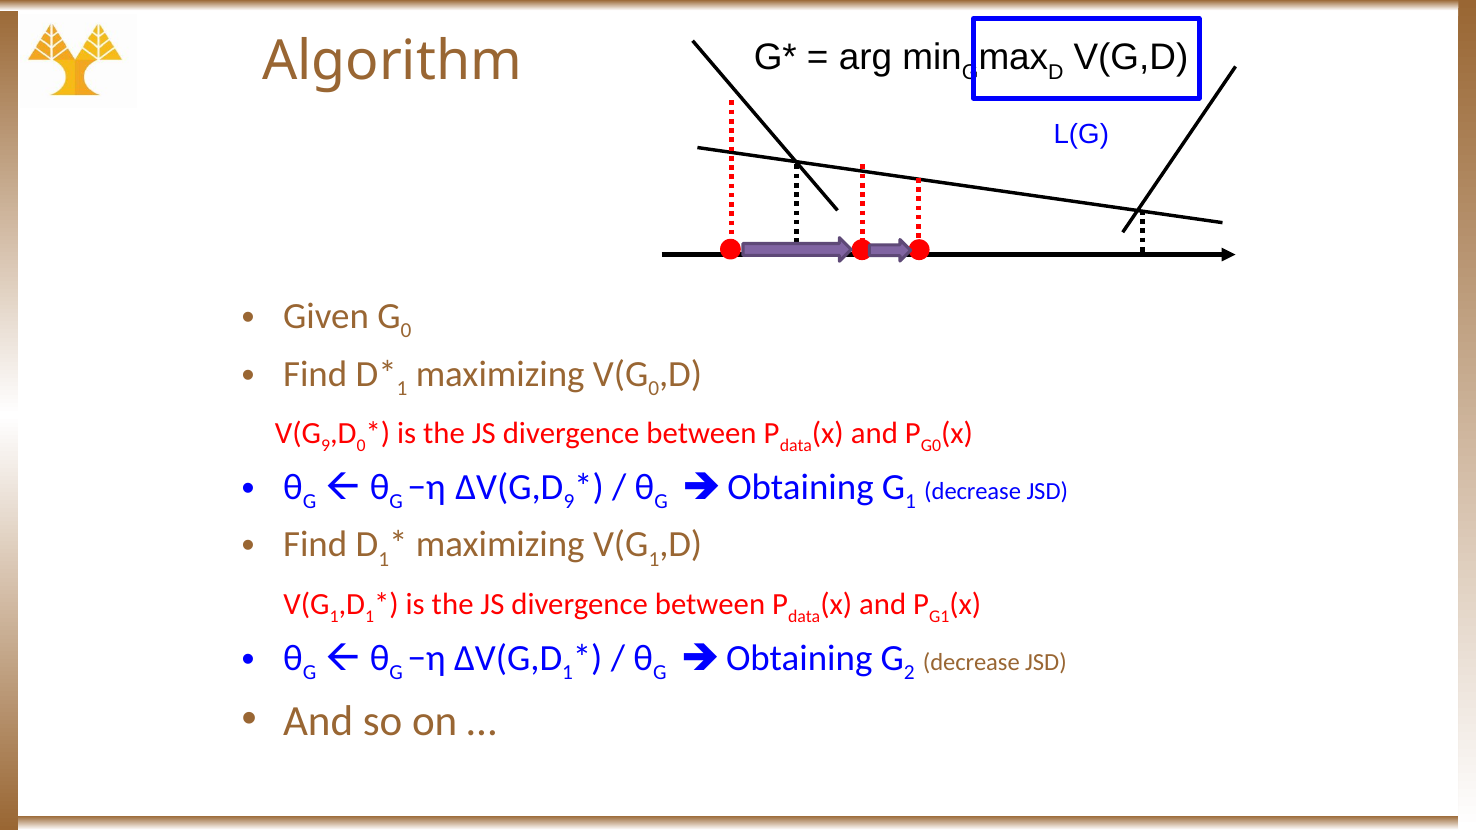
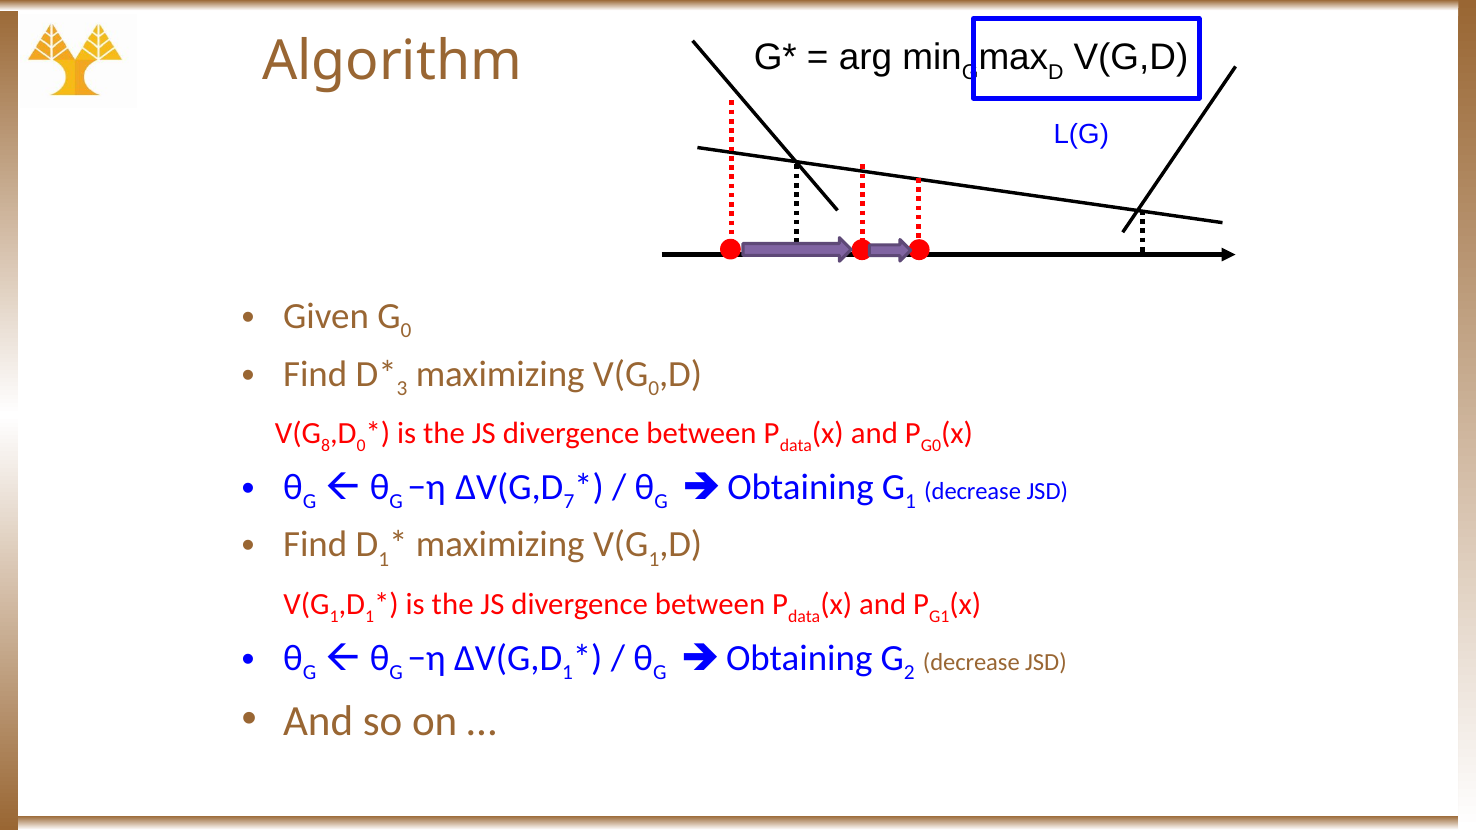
1: 1 -> 3 (402, 388)
9: 9 -> 8 (326, 446)
9: 9 -> 7 (569, 502)
